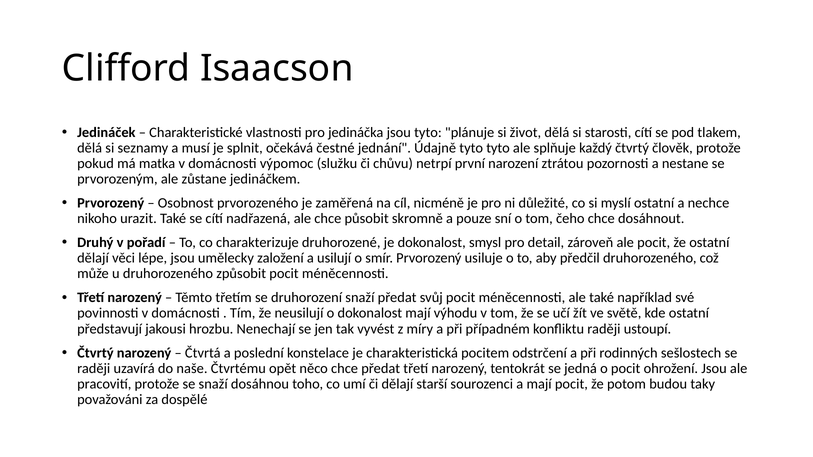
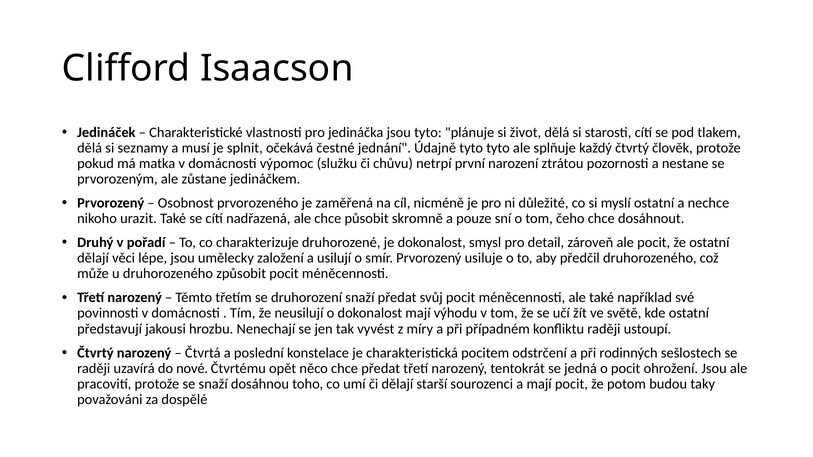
naše: naše -> nové (192, 369)
